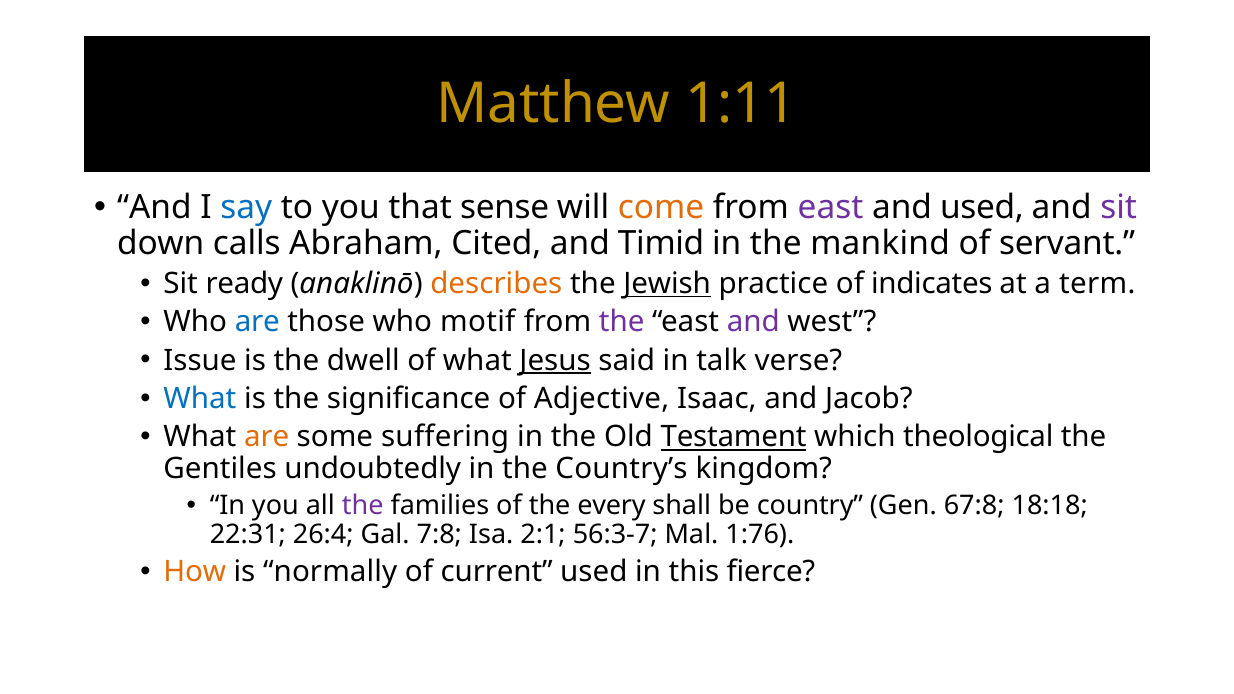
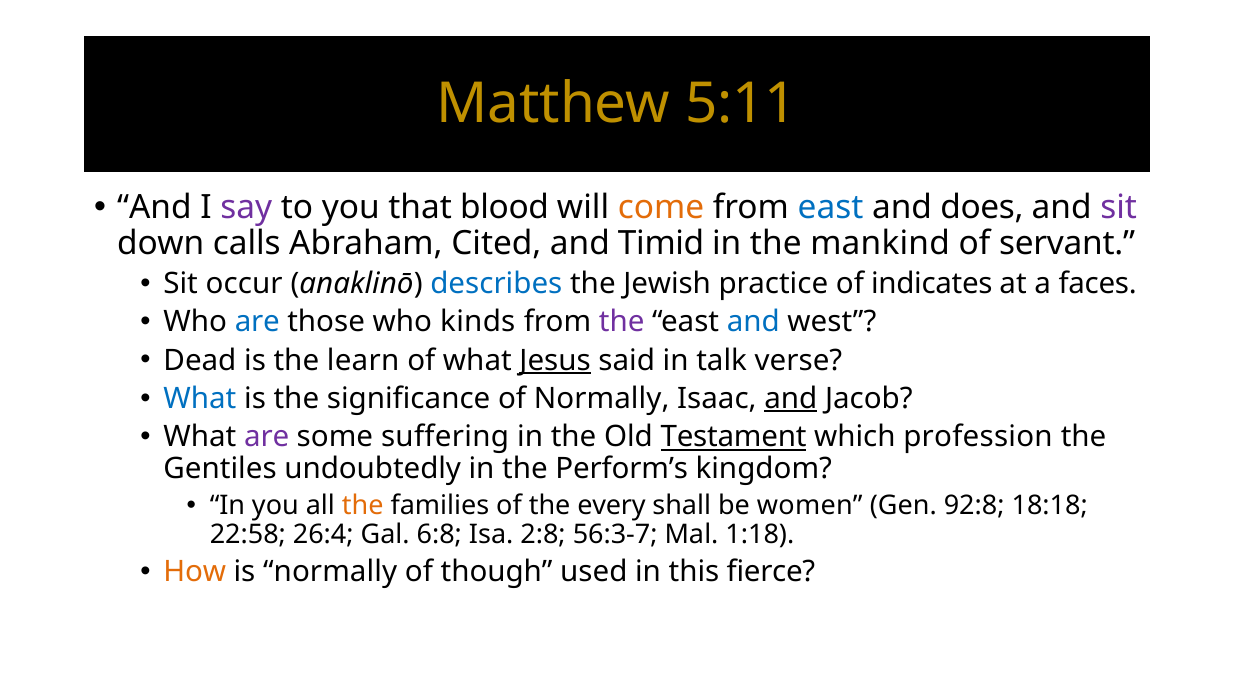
1:11: 1:11 -> 5:11 (741, 104)
say colour: blue -> purple (246, 207)
sense: sense -> blood (505, 207)
east colour: purple -> blue (831, 207)
and used: used -> does (982, 207)
ready: ready -> occur (244, 284)
describes colour: orange -> blue (496, 284)
Jewish underline: present -> none (667, 284)
term: term -> faces (1098, 284)
motif: motif -> kinds (478, 322)
and colour: purple -> blue (753, 322)
Issue: Issue -> Dead (200, 360)
dwell: dwell -> learn (363, 360)
of Adjective: Adjective -> Normally (602, 399)
and underline: none -> present (791, 399)
are colour: orange -> purple (267, 437)
theological: theological -> profession (978, 437)
Country’s: Country’s -> Perform’s (622, 469)
the colour: purple -> orange (363, 506)
country: country -> women (810, 506)
67:8: 67:8 -> 92:8 (974, 506)
22:31: 22:31 -> 22:58 (248, 535)
7:8: 7:8 -> 6:8 (439, 535)
2:1: 2:1 -> 2:8 (543, 535)
1:76: 1:76 -> 1:18 (760, 535)
current: current -> though (497, 572)
